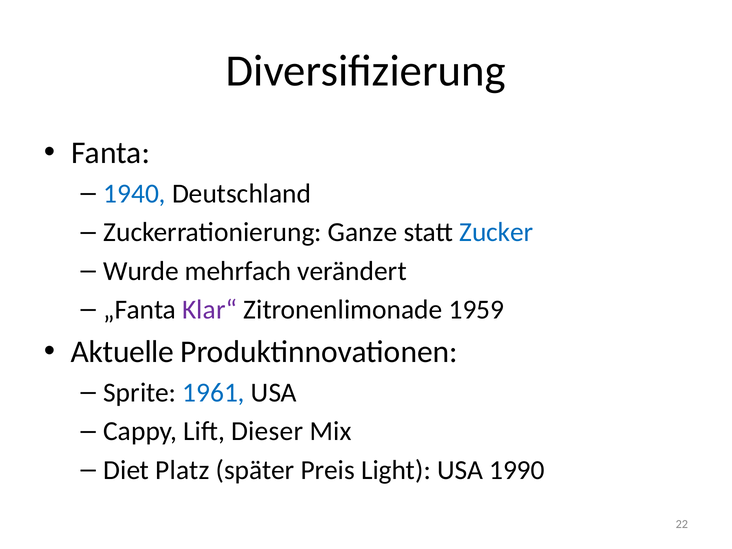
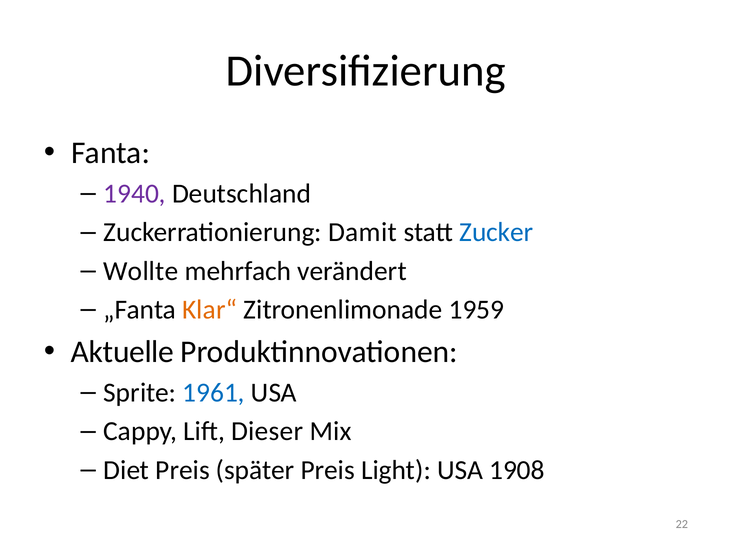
1940 colour: blue -> purple (135, 194)
Ganze: Ganze -> Damit (362, 232)
Wurde: Wurde -> Wollte (141, 271)
Klar“ colour: purple -> orange (210, 310)
Diet Platz: Platz -> Preis (183, 470)
1990: 1990 -> 1908 (517, 470)
